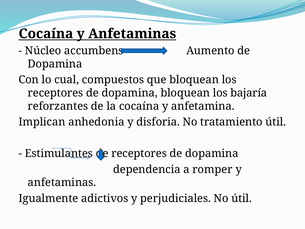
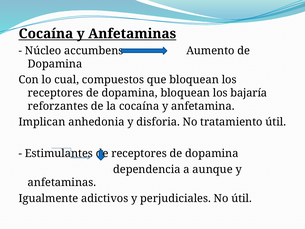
romper: romper -> aunque (213, 169)
